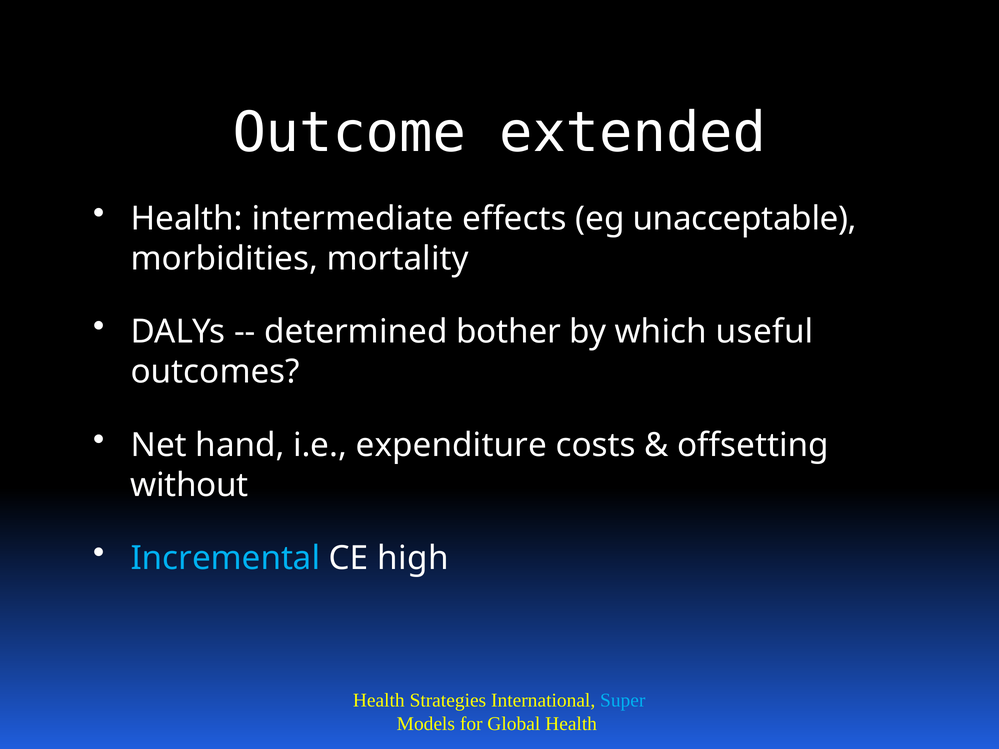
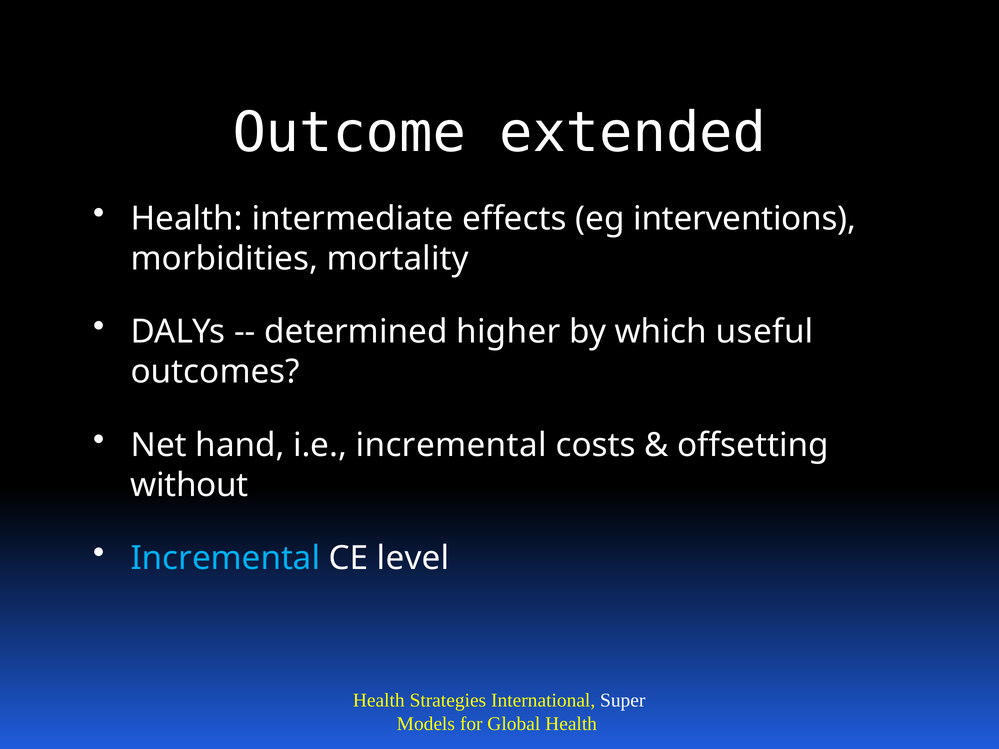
unacceptable: unacceptable -> interventions (745, 219)
bother: bother -> higher (508, 332)
i.e expenditure: expenditure -> incremental (451, 445)
high: high -> level (413, 558)
Super colour: light blue -> white (623, 701)
